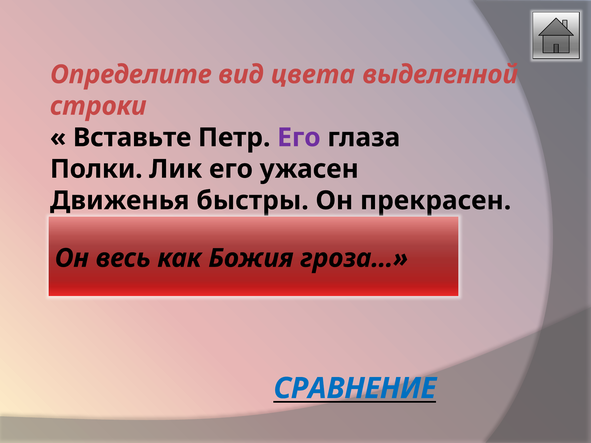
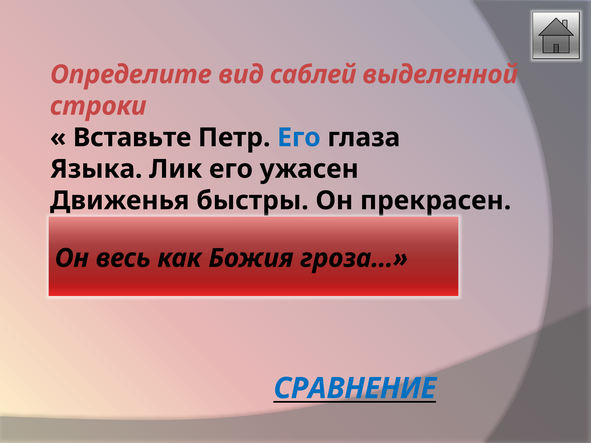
цвета: цвета -> саблей (313, 75)
Его colour: purple -> blue (299, 138)
Полки: Полки -> Языка (96, 169)
